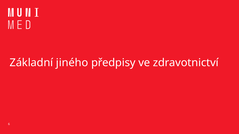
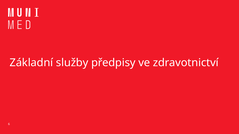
jiného: jiného -> služby (72, 63)
